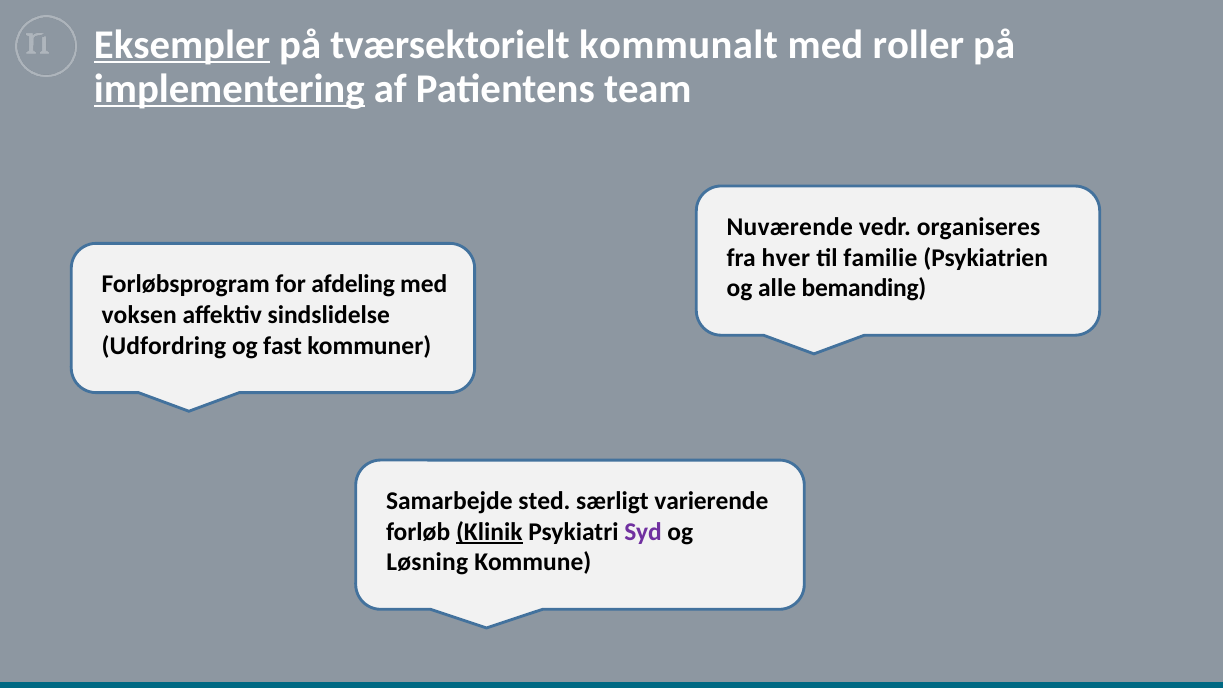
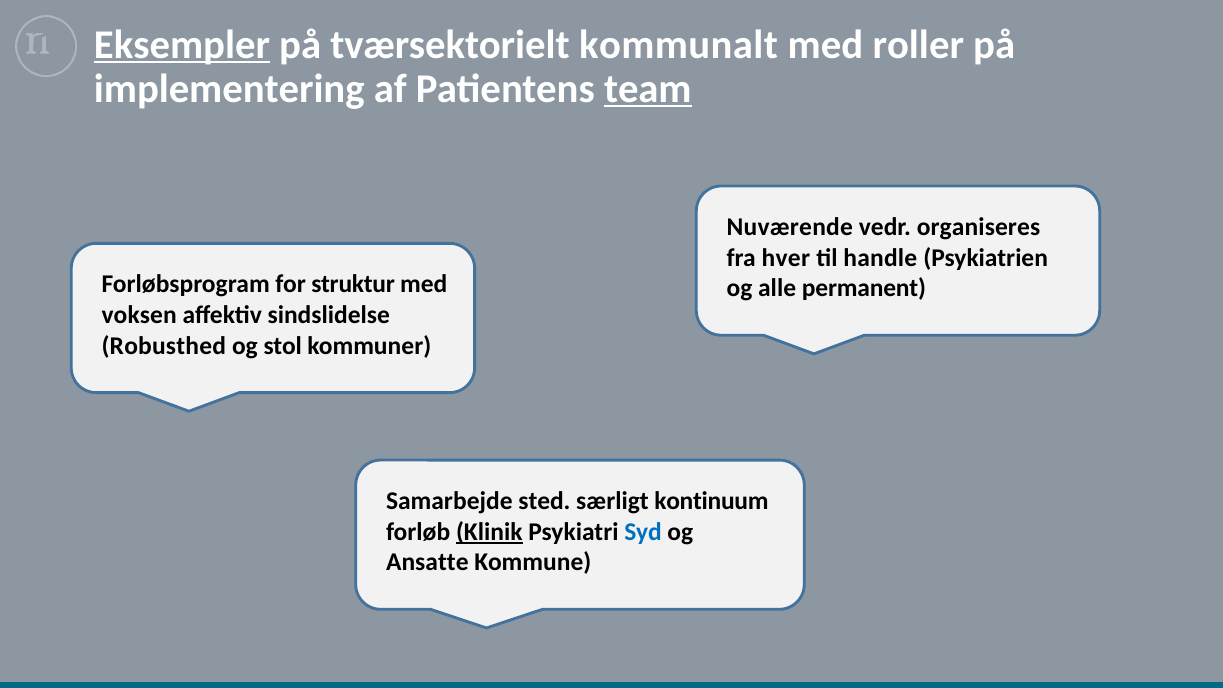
implementering underline: present -> none (229, 89)
team underline: none -> present (648, 89)
familie: familie -> handle (880, 258)
afdeling: afdeling -> struktur (353, 285)
bemanding: bemanding -> permanent (864, 288)
Udfordring: Udfordring -> Robusthed (164, 346)
fast: fast -> stol (283, 346)
varierende: varierende -> kontinuum (711, 501)
Syd colour: purple -> blue (643, 532)
Løsning: Løsning -> Ansatte (427, 562)
